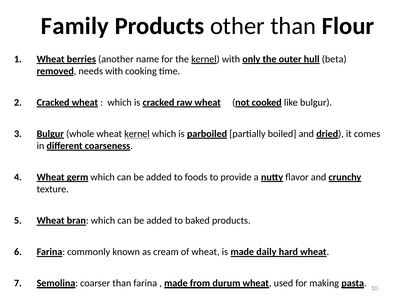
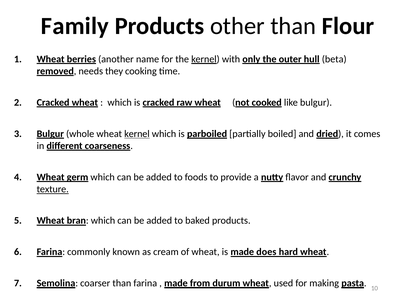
needs with: with -> they (114, 71)
texture underline: none -> present (53, 189)
daily: daily -> does (266, 252)
